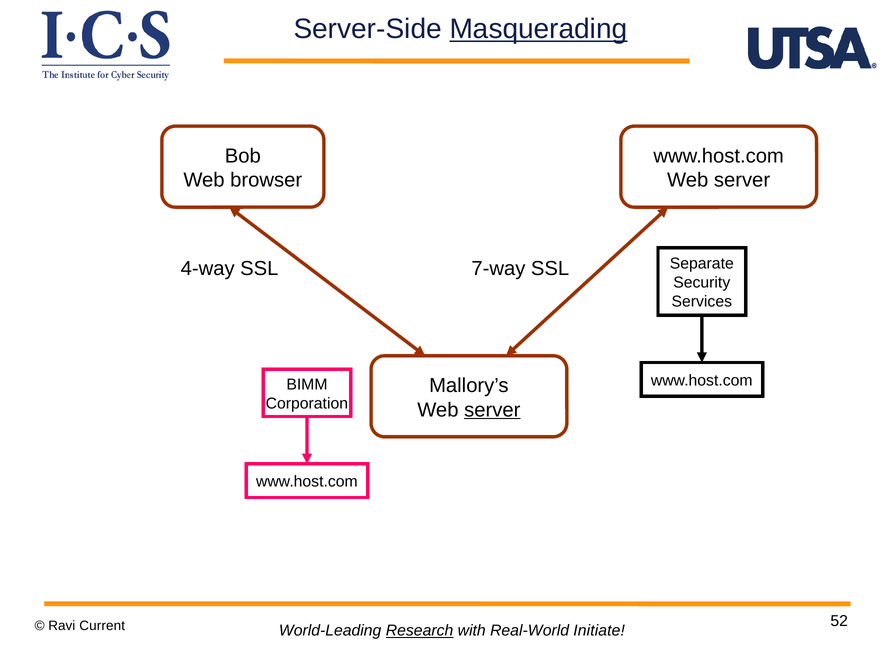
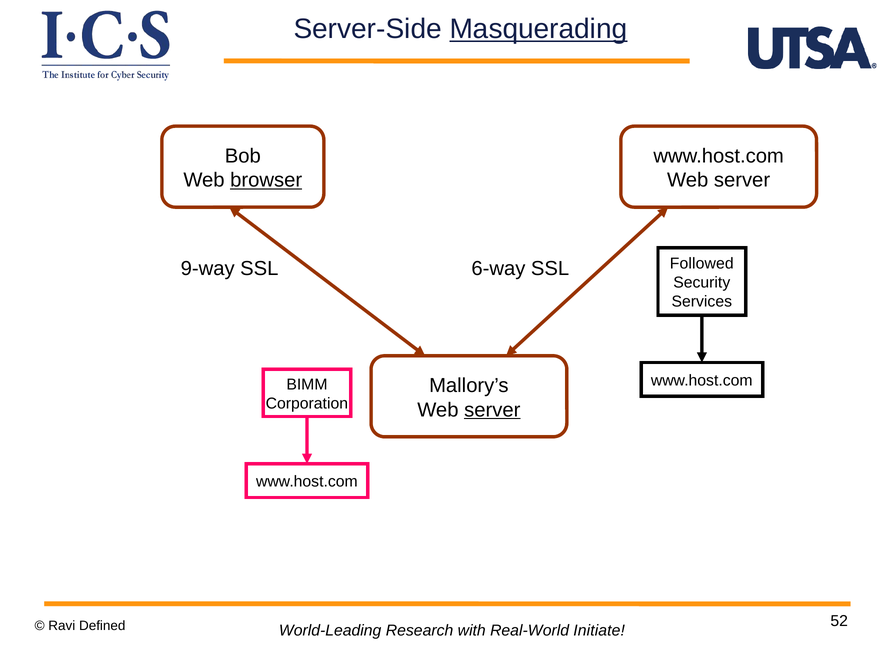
browser underline: none -> present (266, 180)
4-way: 4-way -> 9-way (208, 269)
7-way: 7-way -> 6-way (498, 269)
Separate: Separate -> Followed (702, 264)
Current: Current -> Defined (102, 626)
Research underline: present -> none (420, 630)
